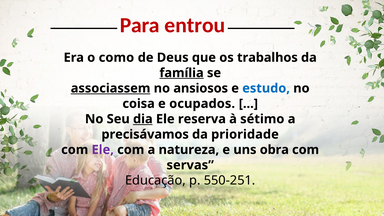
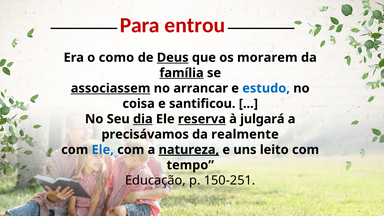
Deus underline: none -> present (173, 58)
trabalhos: trabalhos -> morarem (267, 58)
ansiosos: ansiosos -> arrancar (201, 88)
ocupados: ocupados -> santificou (202, 104)
reserva underline: none -> present (202, 119)
sétimo: sétimo -> julgará (262, 119)
prioridade: prioridade -> realmente (245, 134)
Ele colour: purple -> blue (103, 150)
natureza underline: none -> present (189, 150)
obra: obra -> leito (274, 150)
servas: servas -> tempo (190, 165)
550-251: 550-251 -> 150-251 (230, 180)
